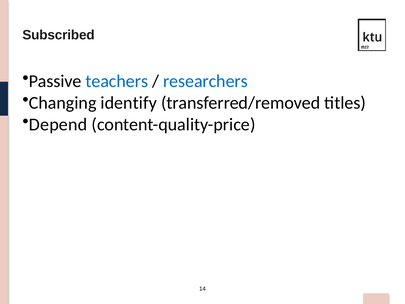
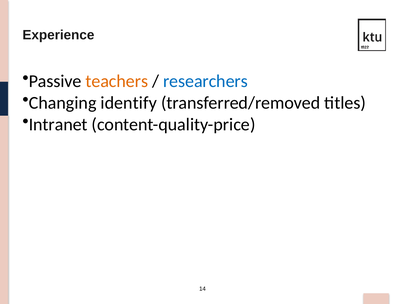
Subscribed: Subscribed -> Experience (58, 35)
teachers colour: blue -> orange (117, 81)
Depend: Depend -> Intranet (58, 124)
